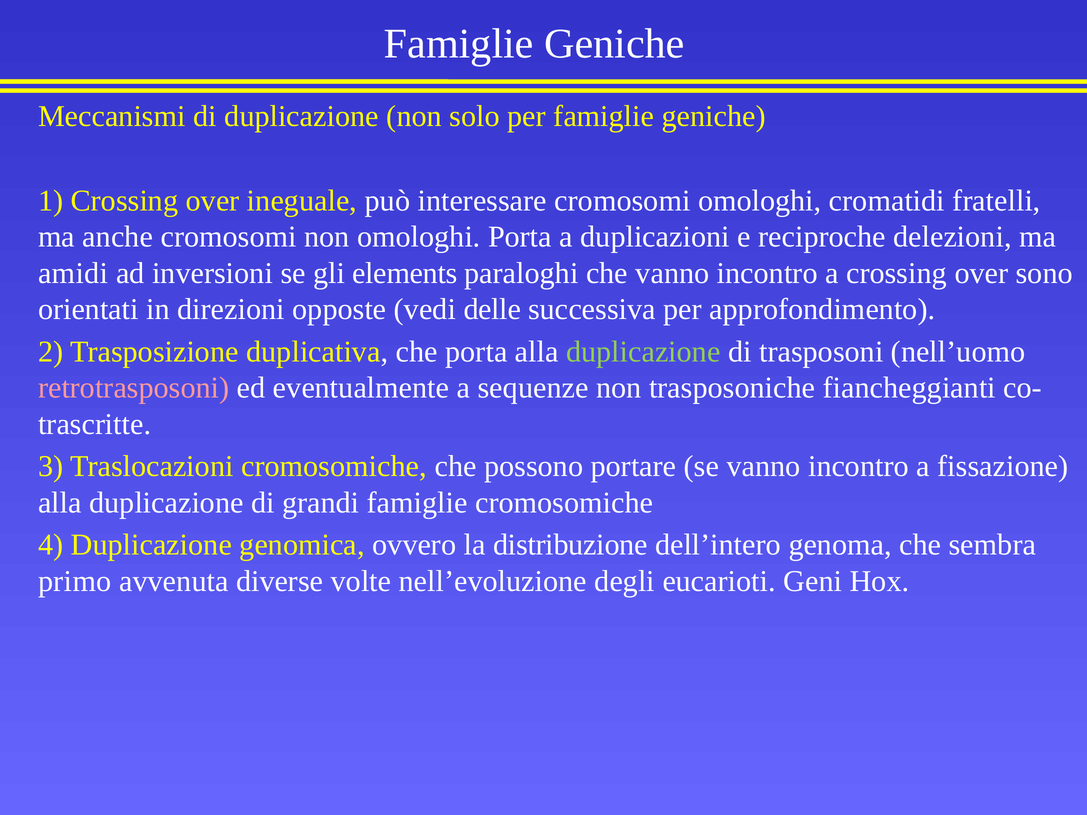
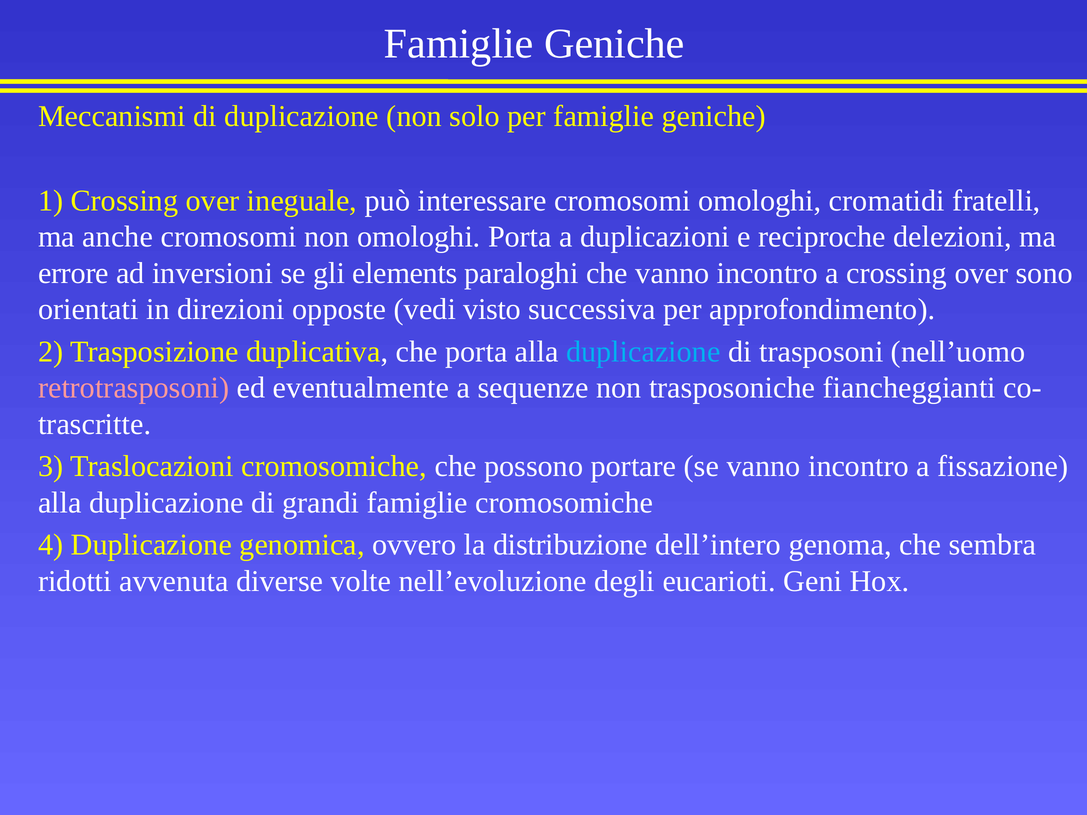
amidi: amidi -> errore (73, 273)
delle: delle -> visto (492, 310)
duplicazione colour: light green -> light blue (643, 352)
primo: primo -> ridotti (75, 581)
